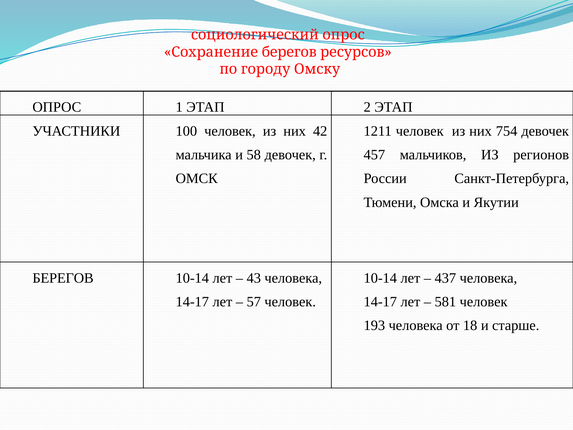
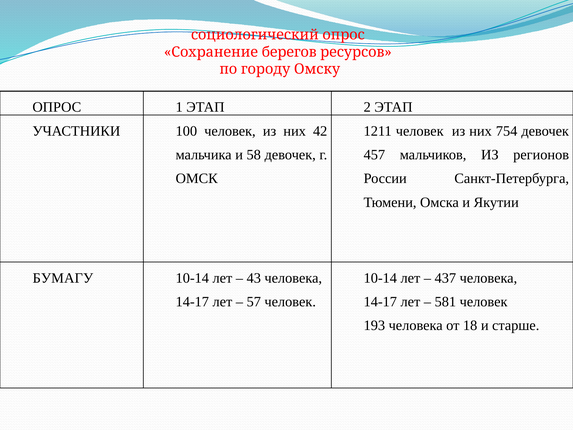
БЕРЕГОВ: БЕРЕГОВ -> БУМАГУ (63, 278)
